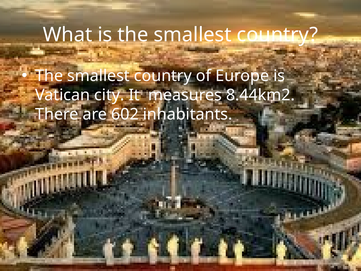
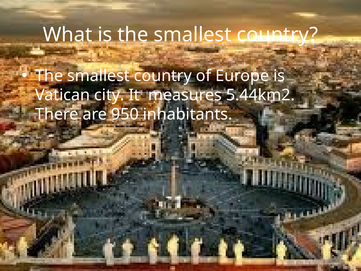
8.44km2: 8.44km2 -> 5.44km2 (260, 95)
602: 602 -> 950 (125, 114)
